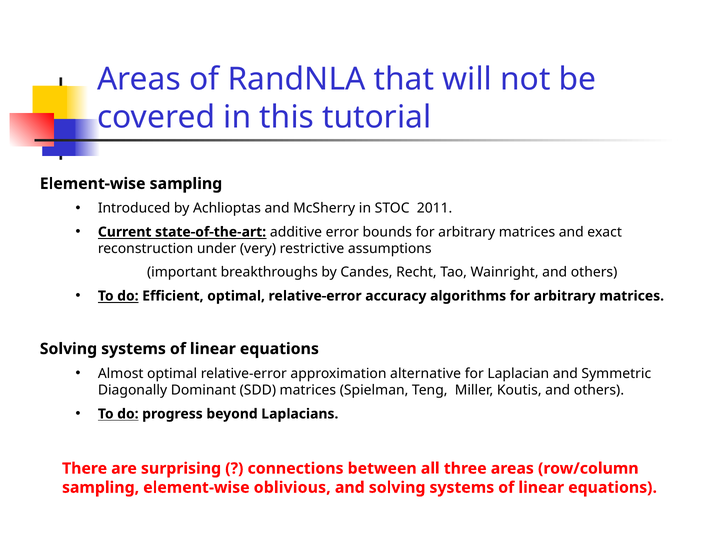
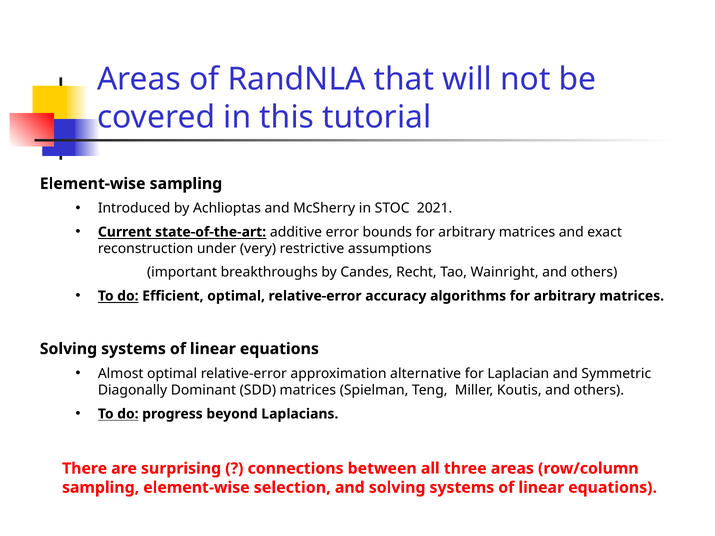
2011: 2011 -> 2021 (435, 208)
oblivious: oblivious -> selection (292, 488)
